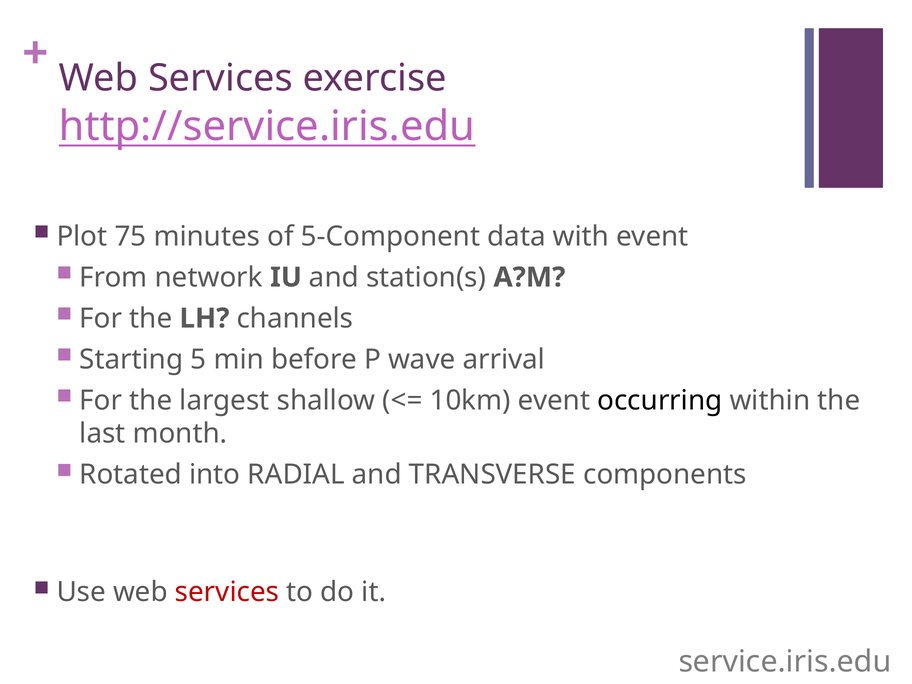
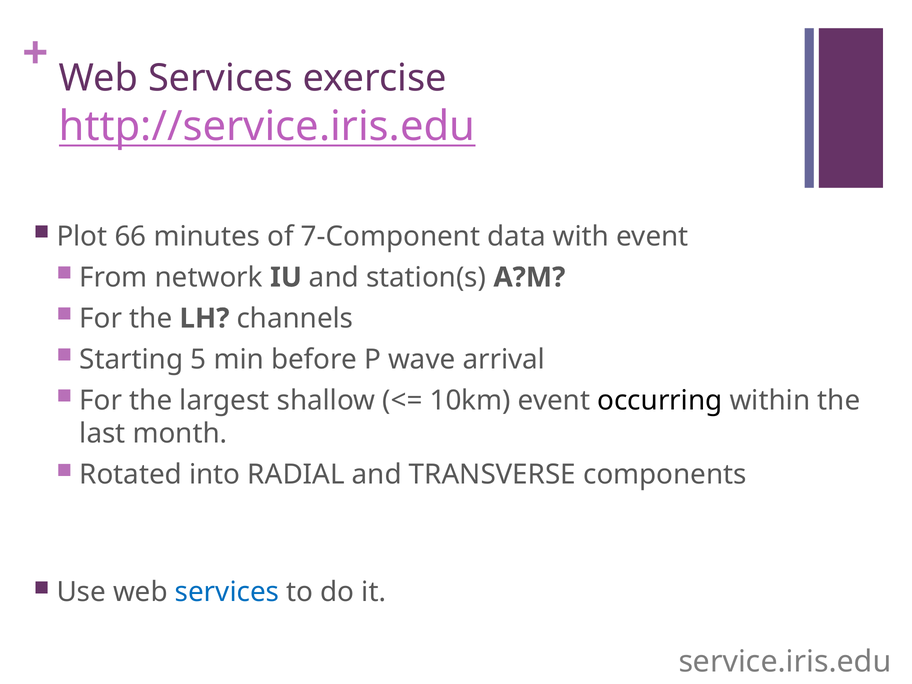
75: 75 -> 66 (130, 236)
5-Component: 5-Component -> 7-Component (391, 236)
services colour: red -> blue (227, 592)
